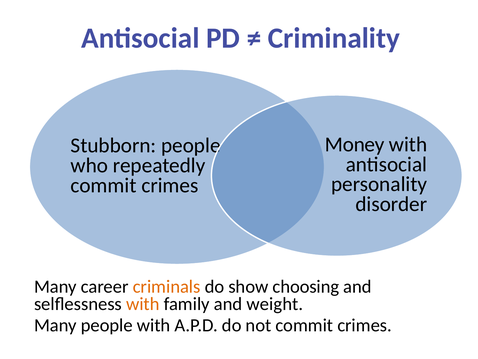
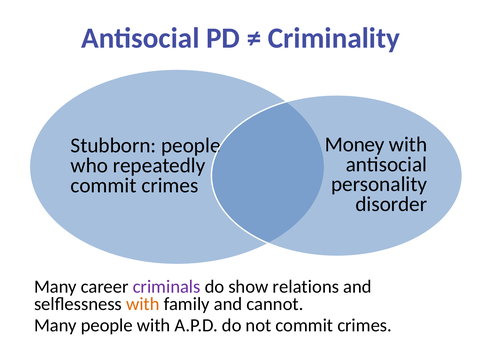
criminals colour: orange -> purple (167, 286)
choosing: choosing -> relations (306, 286)
weight: weight -> cannot (275, 304)
